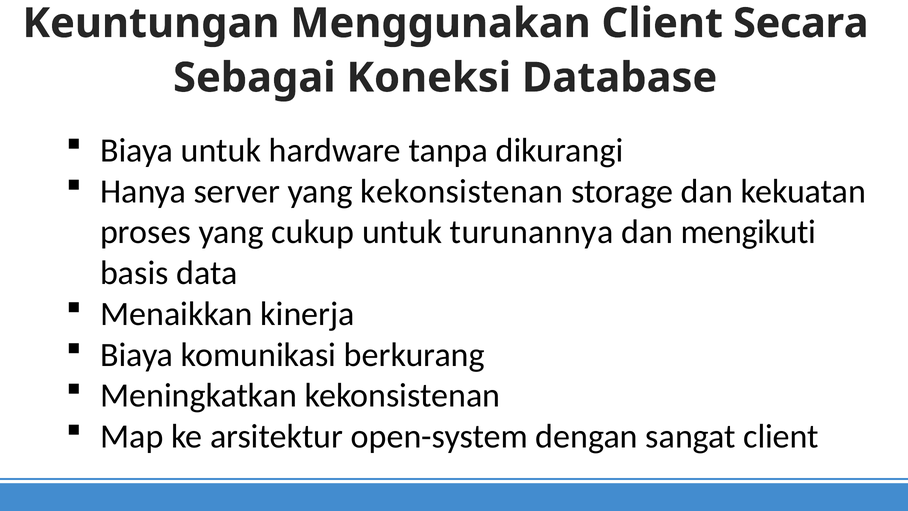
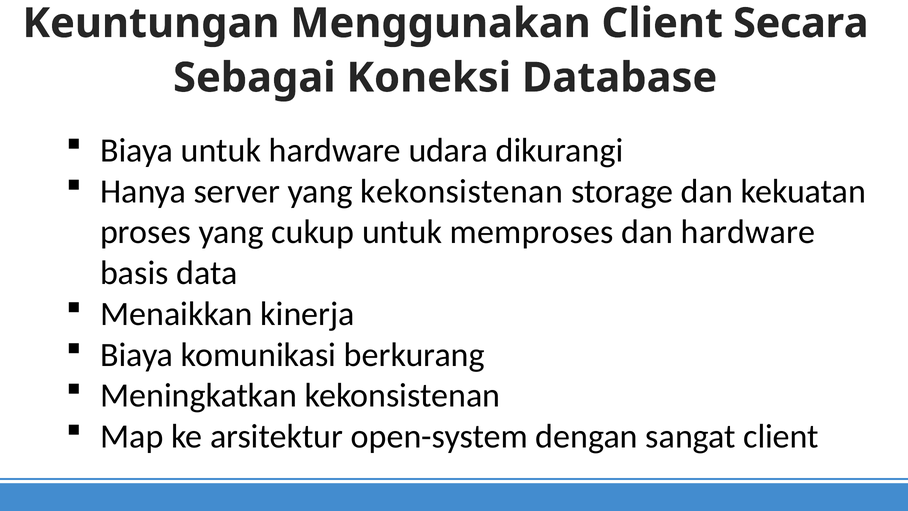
tanpa: tanpa -> udara (448, 150)
turunannya: turunannya -> memproses (532, 232)
dan mengikuti: mengikuti -> hardware (748, 232)
